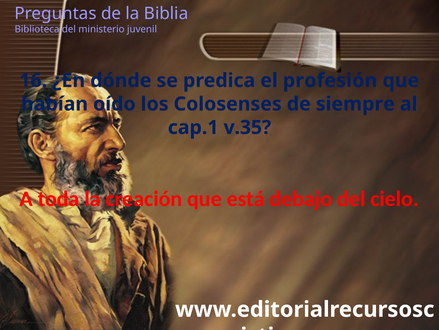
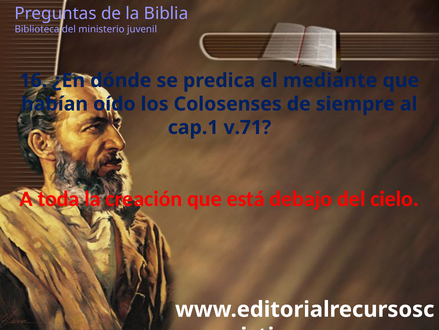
profesión: profesión -> mediante (330, 80)
v.35: v.35 -> v.71 (247, 127)
